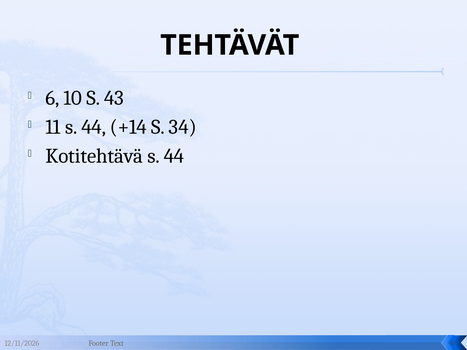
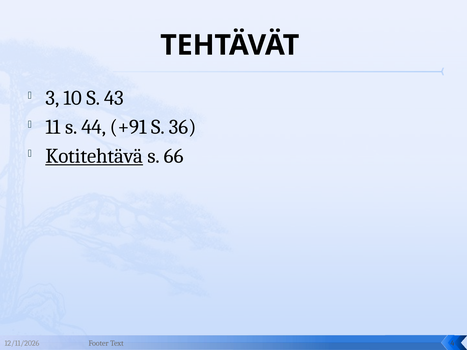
6: 6 -> 3 (52, 98)
+14: +14 -> +91 (128, 127)
34: 34 -> 36 (183, 127)
Kotitehtävä underline: none -> present (94, 156)
44: 44 -> 66 (174, 156)
